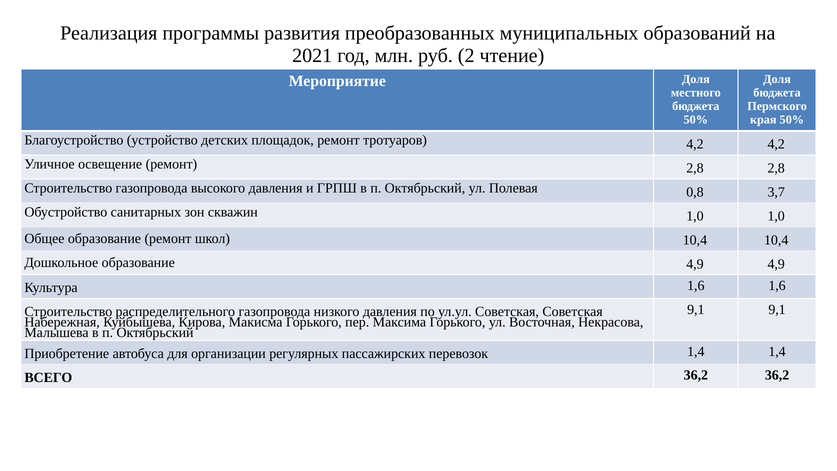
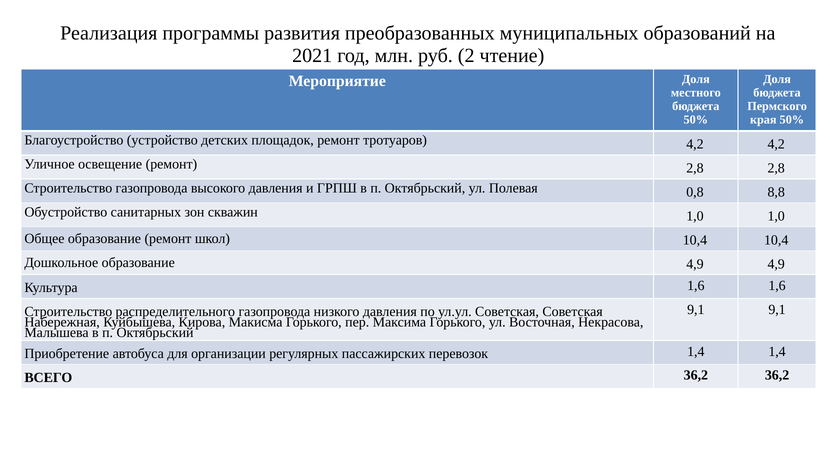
3,7: 3,7 -> 8,8 (776, 192)
